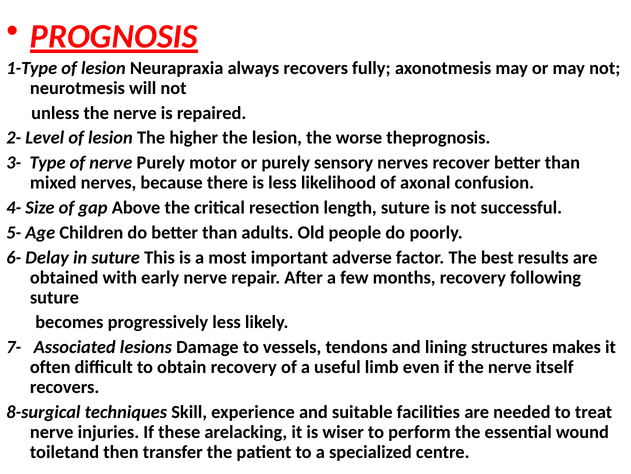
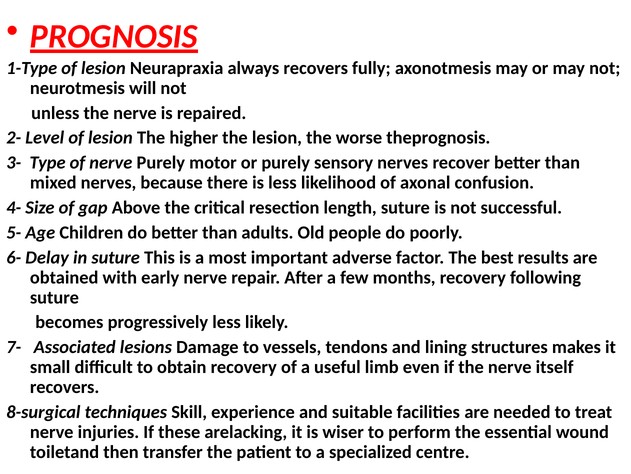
often: often -> small (50, 367)
